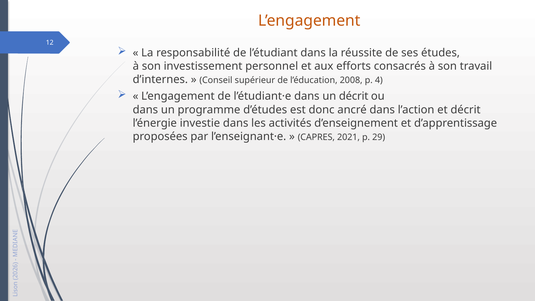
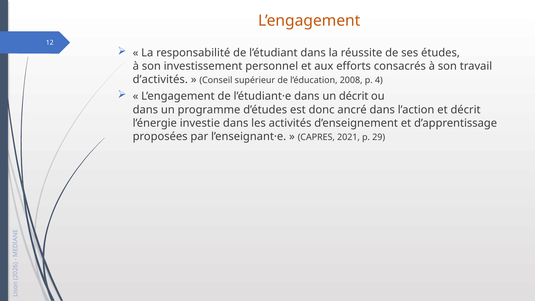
d’internes: d’internes -> d’activités (160, 80)
